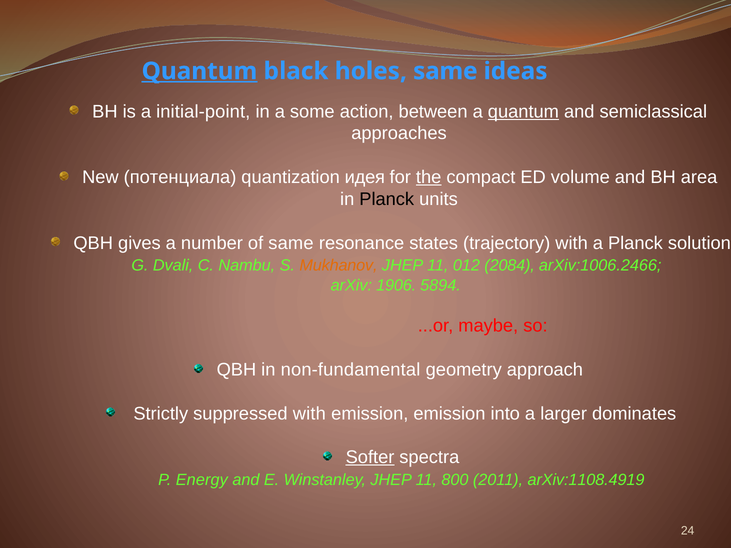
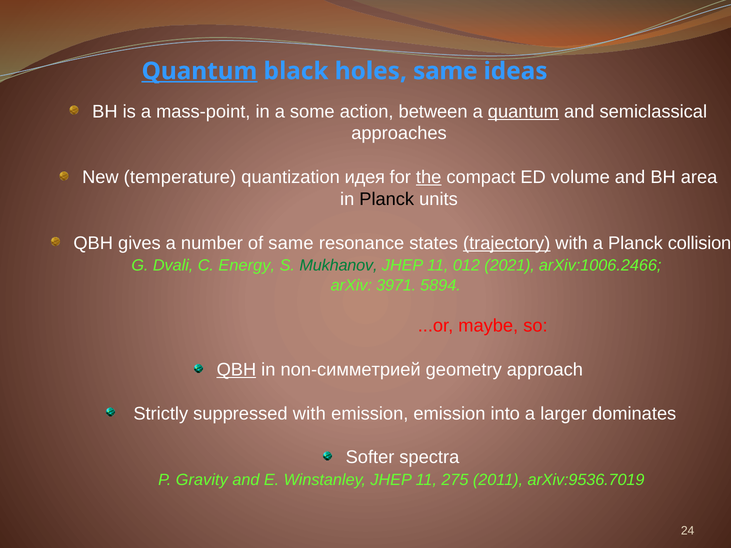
initial-point: initial-point -> mass-point (203, 112)
потенциала: потенциала -> temperature (180, 177)
trajectory underline: none -> present (507, 243)
solution: solution -> collision (700, 243)
Nambu: Nambu -> Energy (247, 266)
Mukhanov colour: orange -> green (339, 266)
2084: 2084 -> 2021 (510, 266)
1906: 1906 -> 3971 (396, 286)
QBH underline: none -> present (236, 370)
non-fundamental: non-fundamental -> non-симметрией (351, 370)
Softer underline: present -> none (370, 458)
Energy: Energy -> Gravity (202, 480)
800: 800 -> 275 (455, 480)
arXiv:1108.4919: arXiv:1108.4919 -> arXiv:9536.7019 (586, 480)
